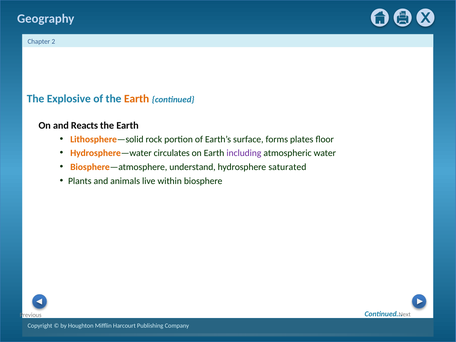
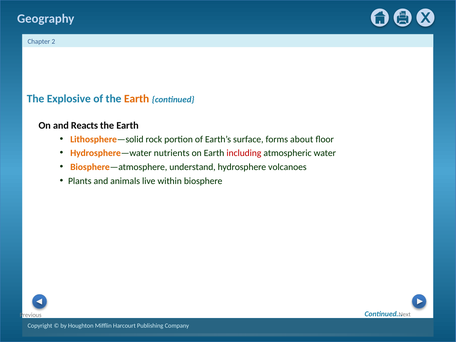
plates: plates -> about (302, 139)
circulates: circulates -> nutrients (172, 153)
including colour: purple -> red (244, 153)
saturated: saturated -> volcanoes (287, 167)
